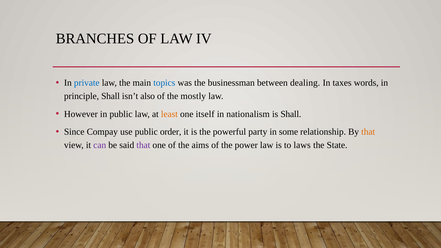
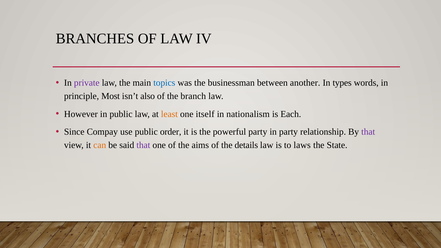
private colour: blue -> purple (87, 83)
dealing: dealing -> another (305, 83)
taxes: taxes -> types (342, 83)
principle Shall: Shall -> Most (111, 96)
mostly: mostly -> branch (193, 96)
is Shall: Shall -> Each (291, 114)
in some: some -> party (288, 132)
that colour: orange -> purple (368, 132)
can colour: purple -> orange (100, 145)
power: power -> details (246, 145)
